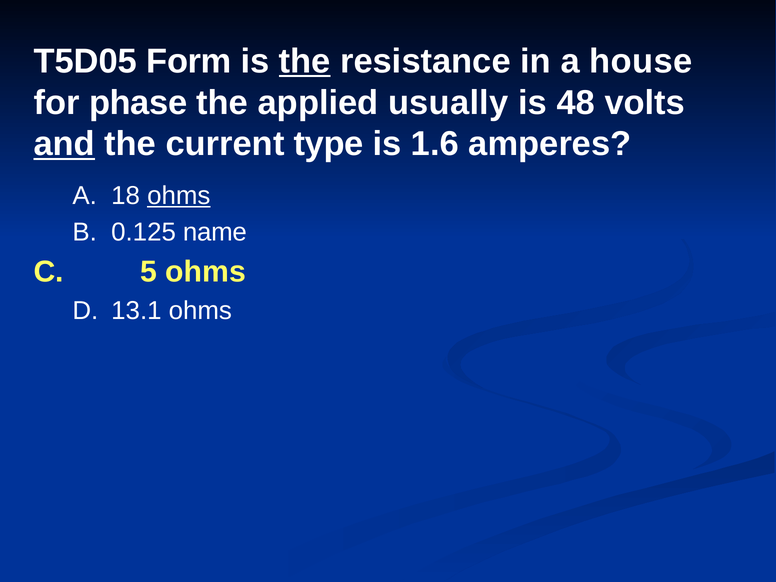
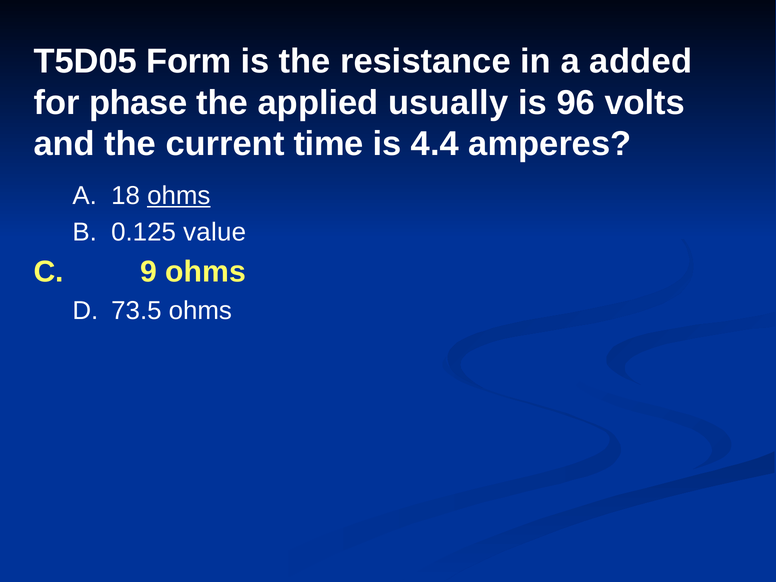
the underline: present -> none (305, 61)
house: house -> added (641, 61)
48: 48 -> 96 (576, 103)
and underline: present -> none (64, 144)
type: type -> time (329, 144)
1.6: 1.6 -> 4.4 (435, 144)
name: name -> value (215, 232)
5: 5 -> 9 (149, 272)
13.1: 13.1 -> 73.5 (136, 311)
